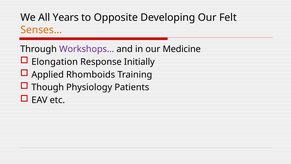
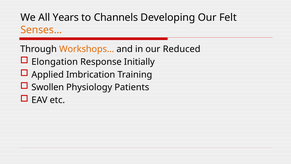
Opposite: Opposite -> Channels (116, 17)
Workshops… colour: purple -> orange (87, 49)
Medicine: Medicine -> Reduced (182, 49)
Rhomboids: Rhomboids -> Imbrication (91, 74)
Though: Though -> Swollen (48, 87)
